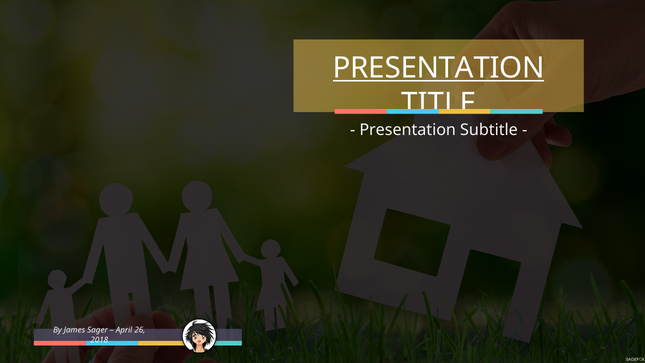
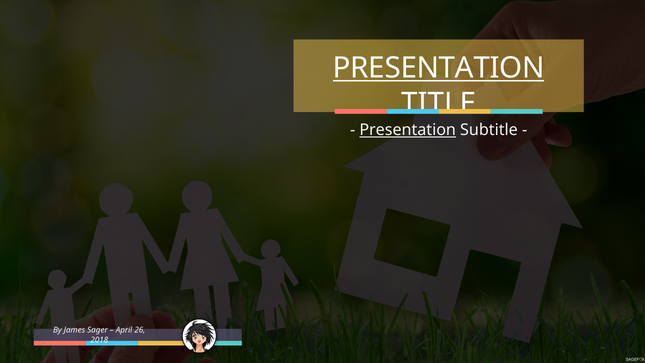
Presentation underline: none -> present (408, 130)
